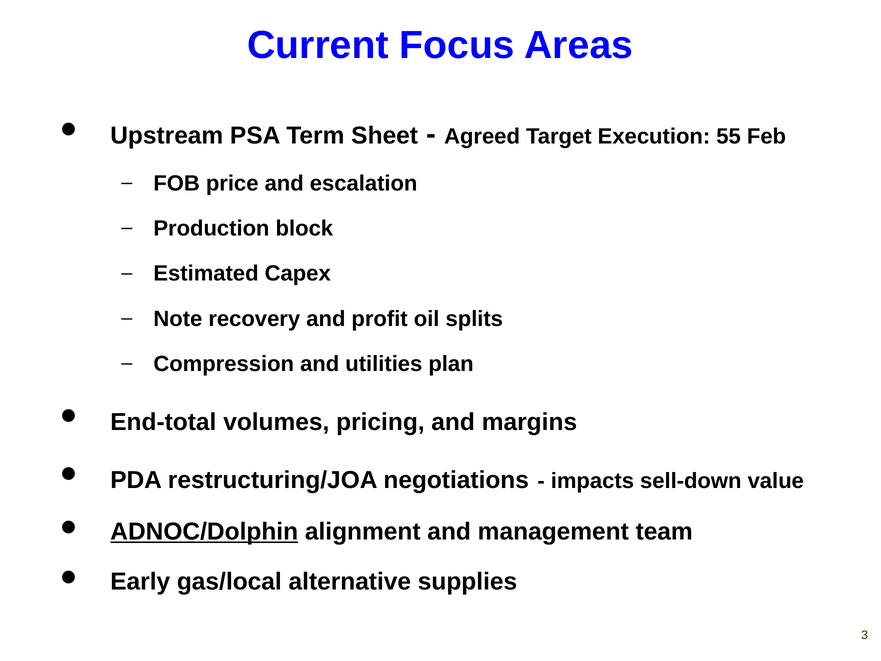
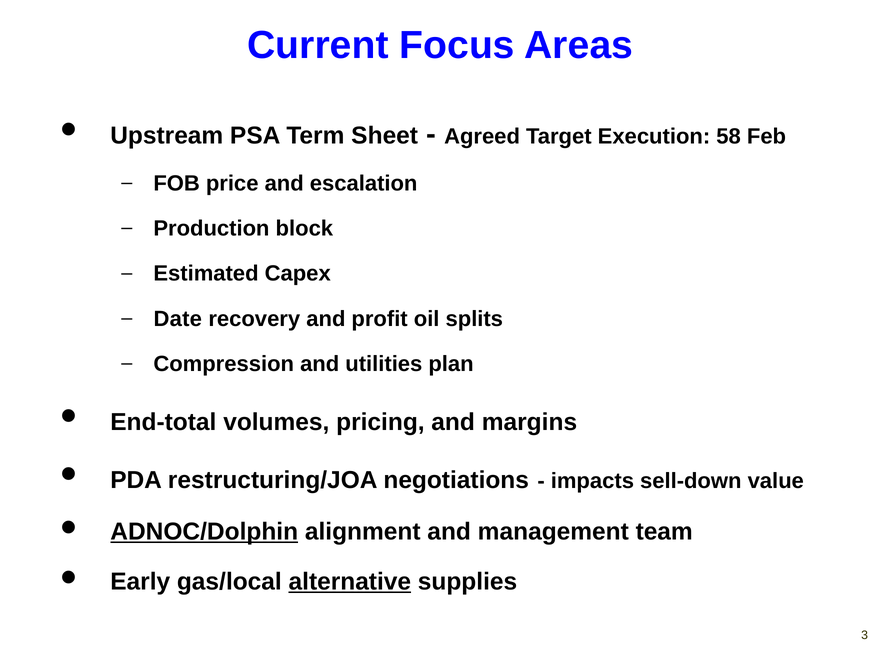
55: 55 -> 58 (729, 137)
Note: Note -> Date (178, 319)
alternative underline: none -> present (350, 582)
